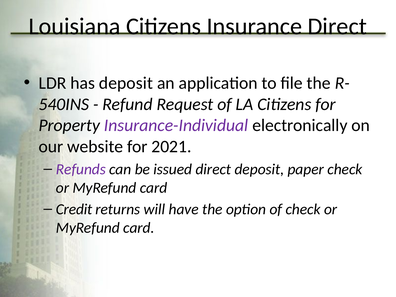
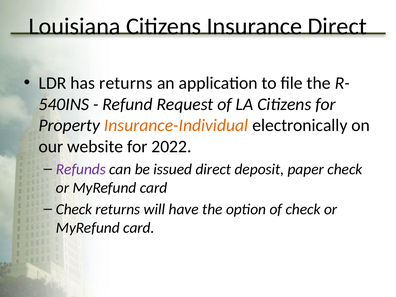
has deposit: deposit -> returns (126, 83)
Insurance-Individual colour: purple -> orange (176, 125)
2021: 2021 -> 2022 (171, 146)
Credit: Credit -> Check (74, 209)
